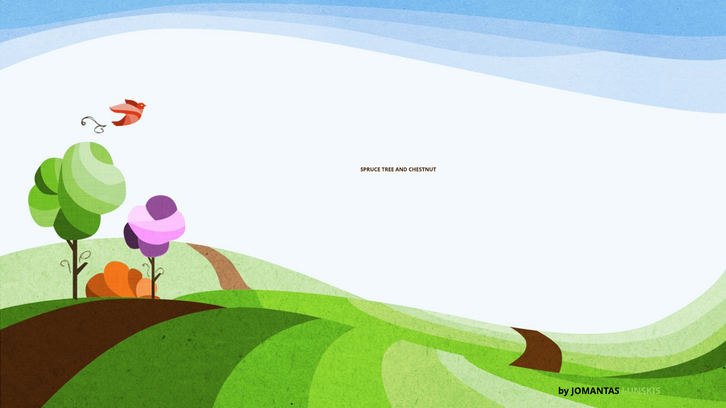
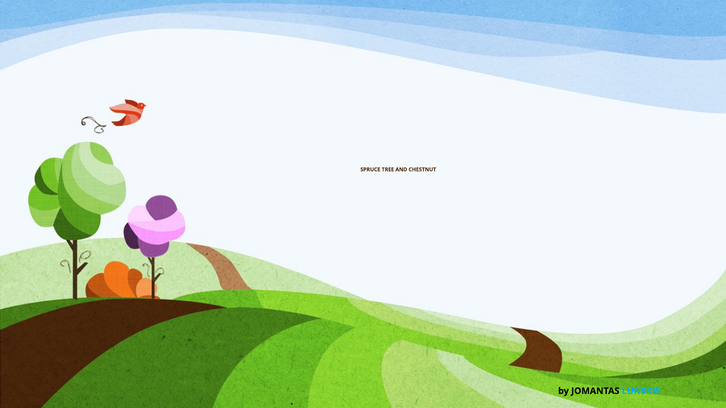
LUNSKIS colour: light green -> light blue (641, 391)
